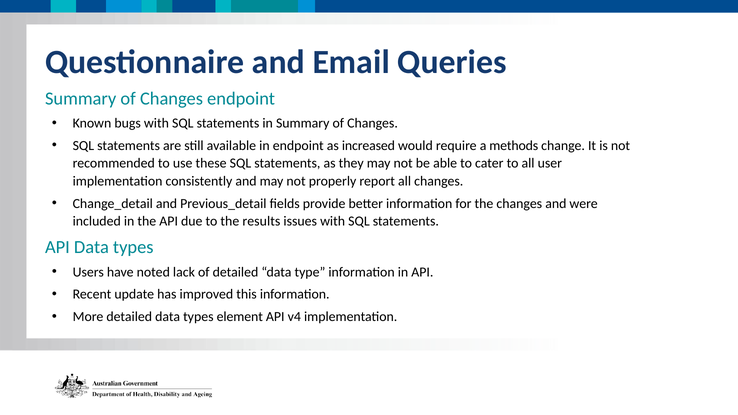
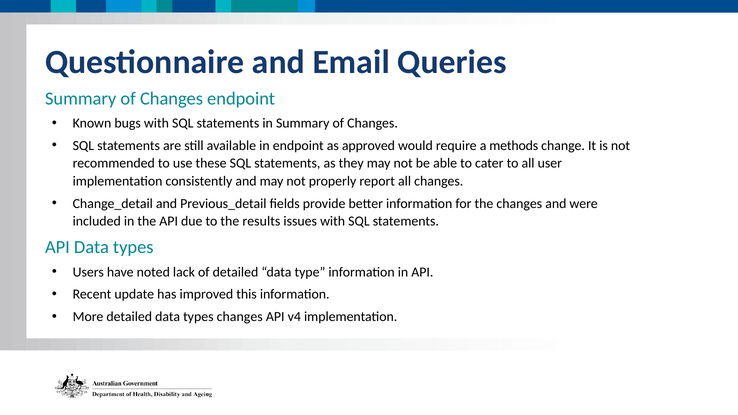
increased: increased -> approved (368, 146)
types element: element -> changes (240, 317)
